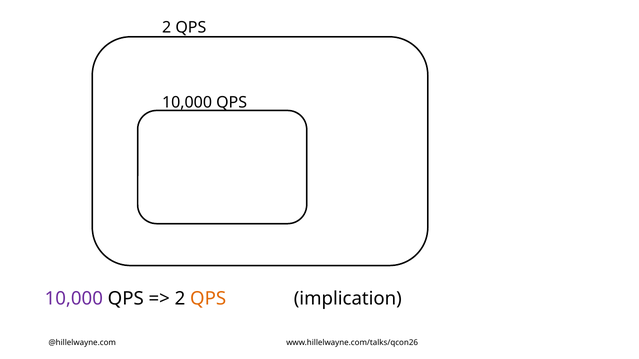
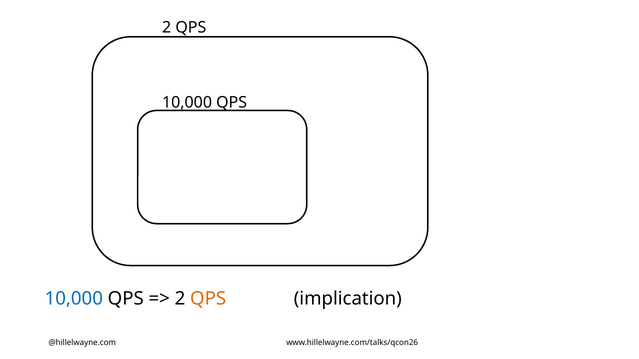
10,000 colour: purple -> blue (74, 299)
